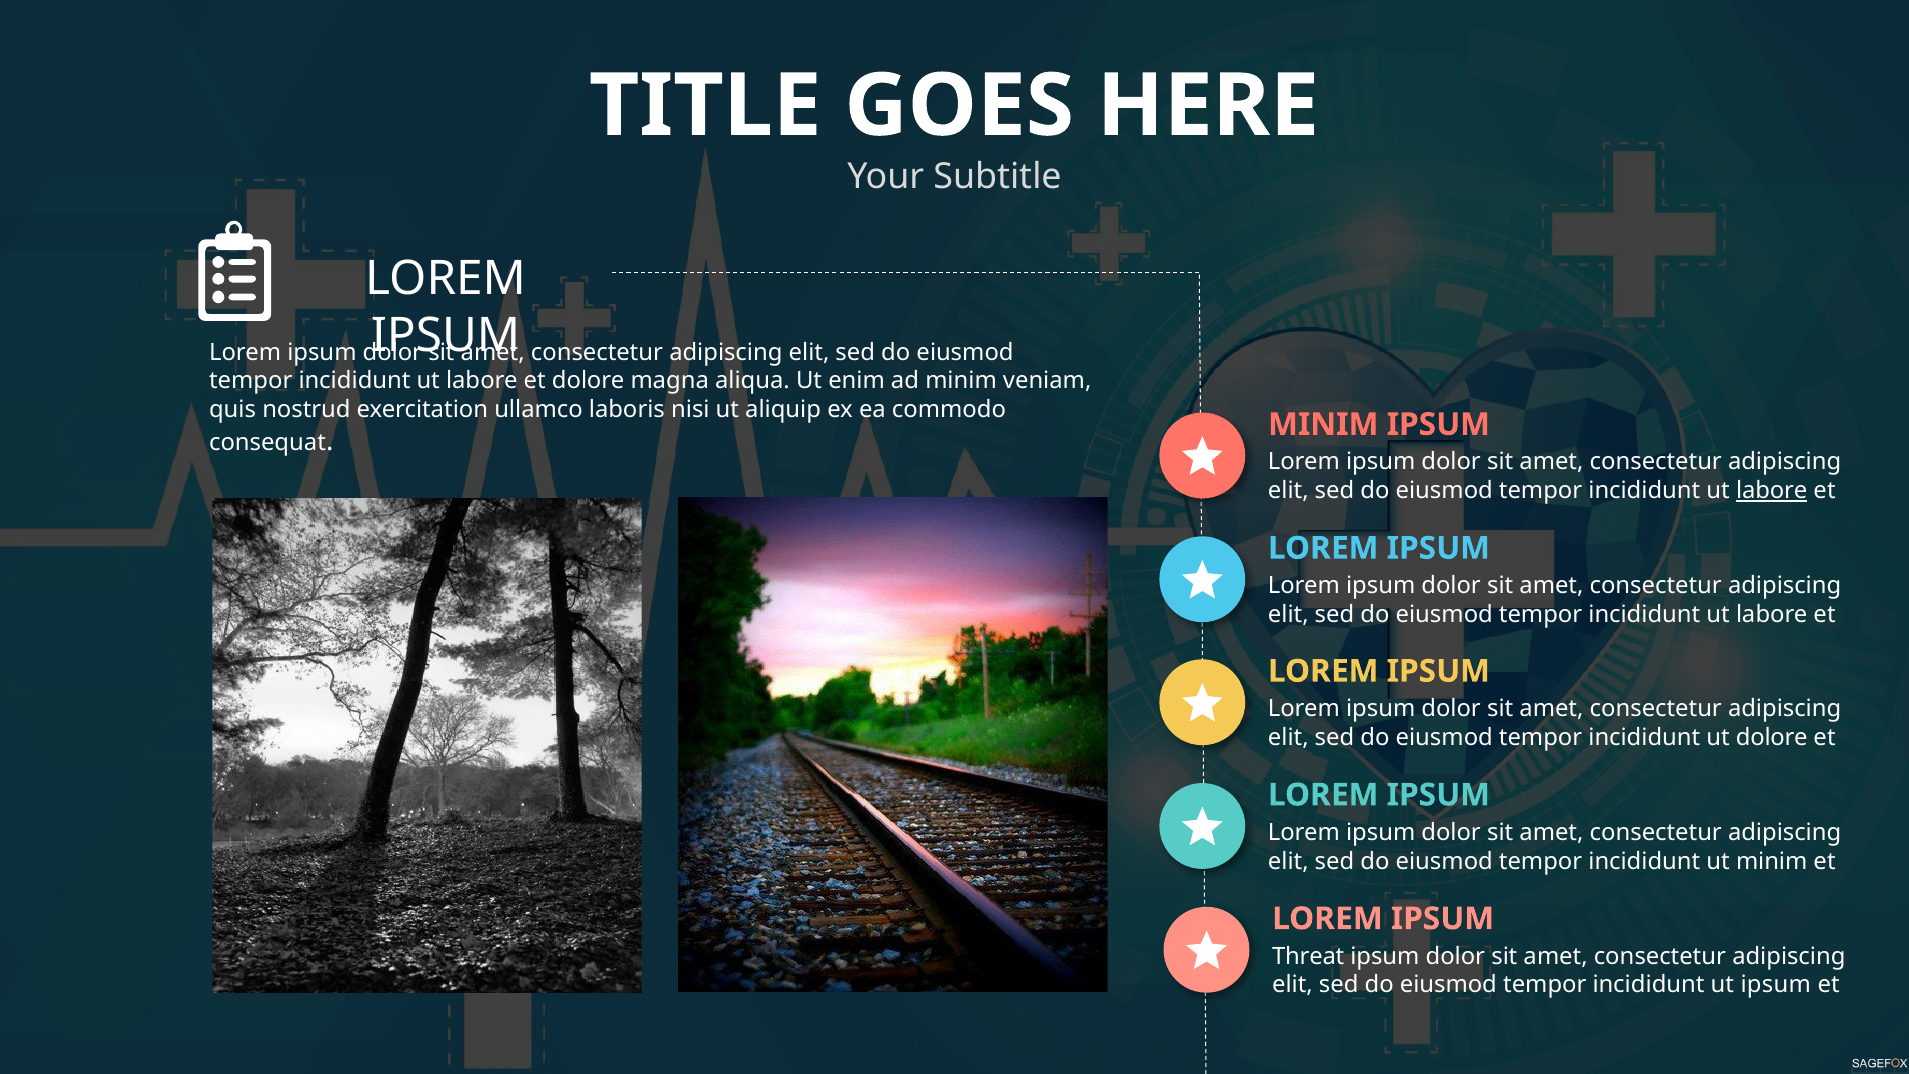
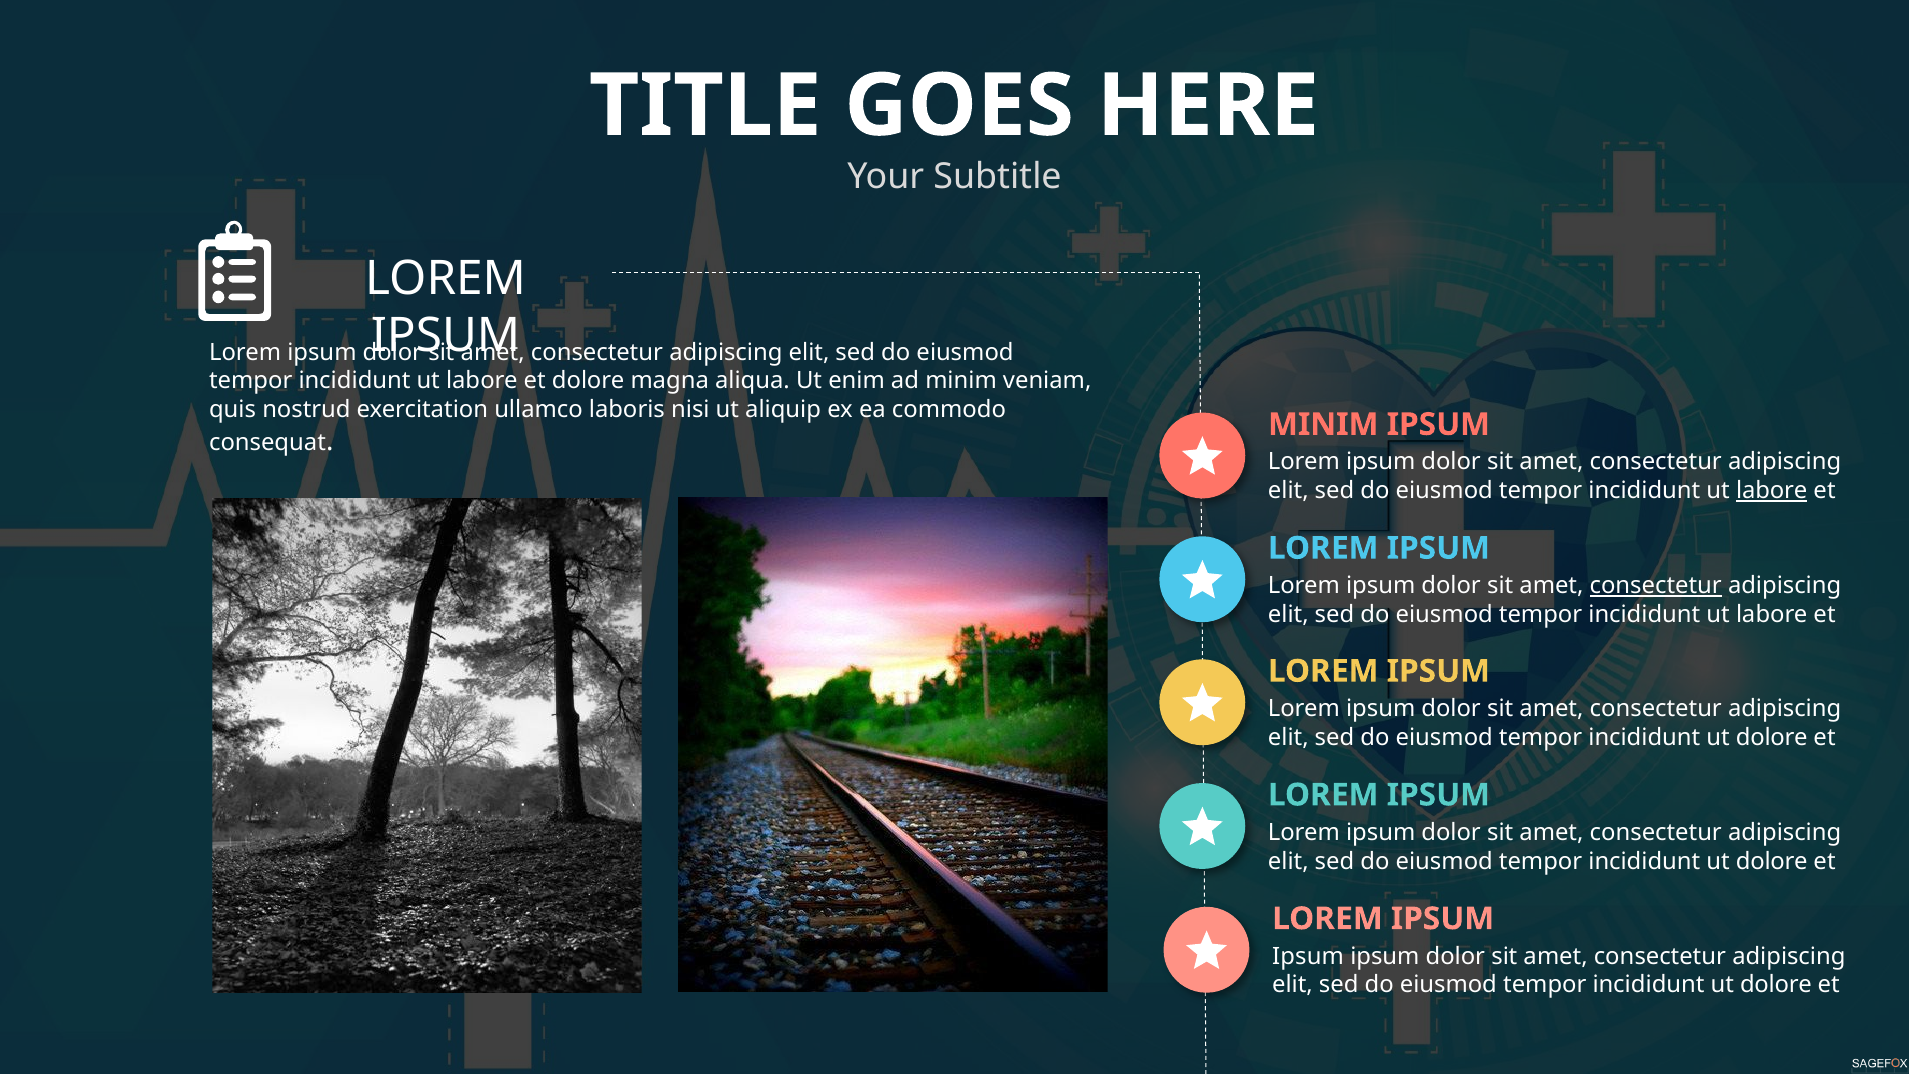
consectetur underline: none -> present (1656, 586)
minim: minim -> dolore (1772, 861)
Threat: Threat -> Ipsum (1308, 956)
ipsum: ipsum -> dolore (1776, 985)
